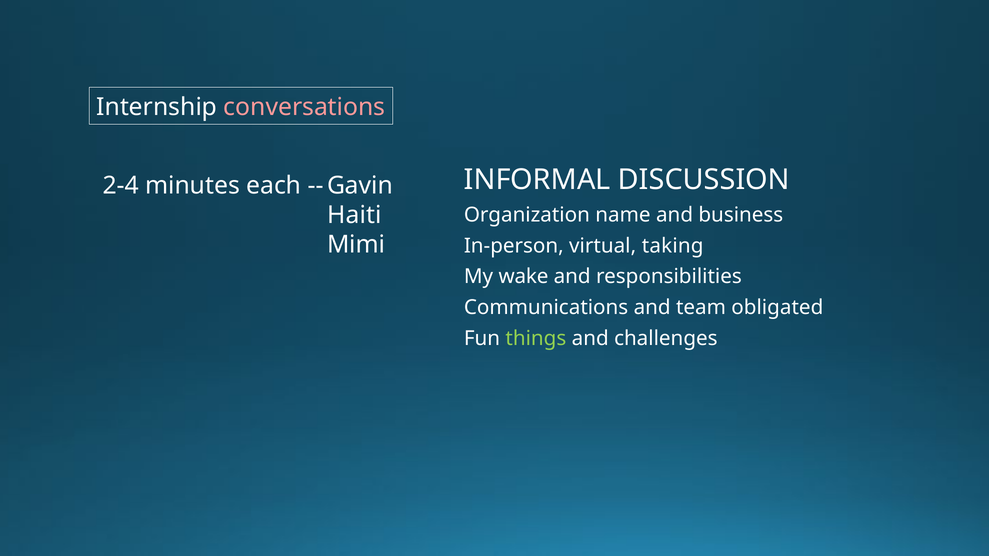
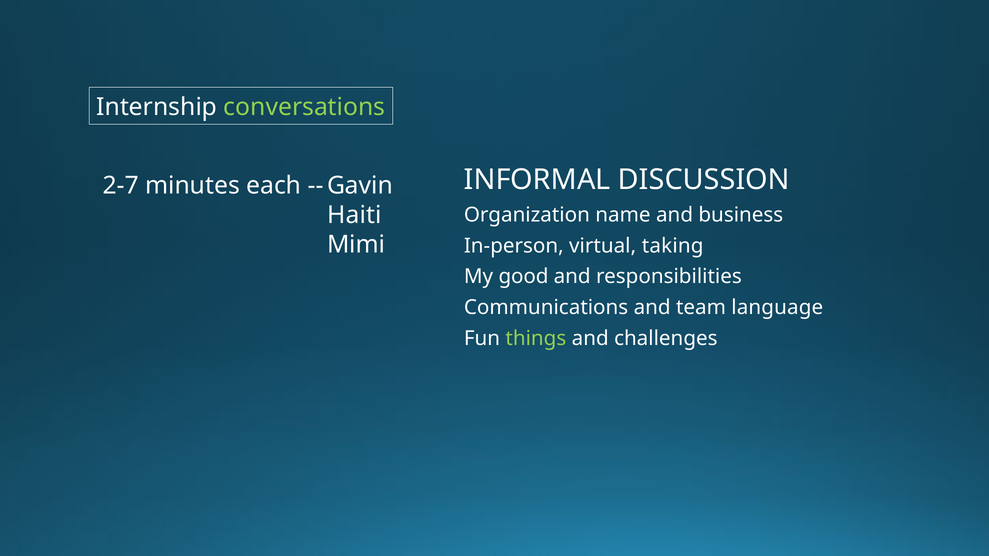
conversations colour: pink -> light green (304, 107)
2-4: 2-4 -> 2-7 (121, 185)
wake: wake -> good (523, 277)
obligated: obligated -> language (777, 308)
